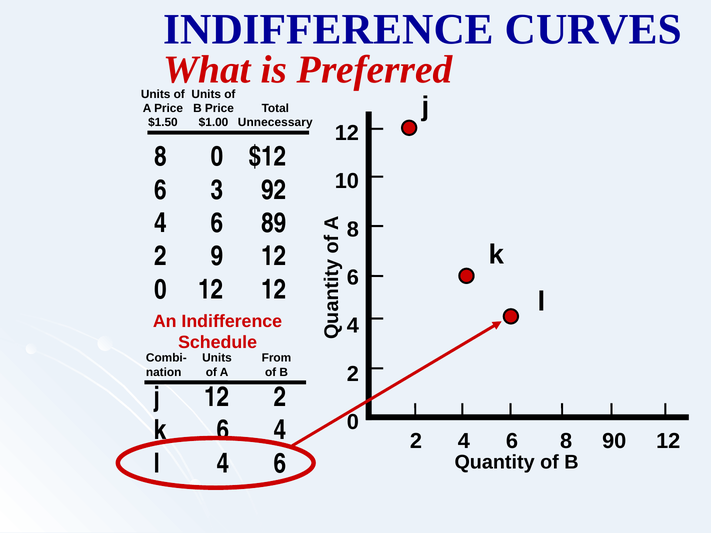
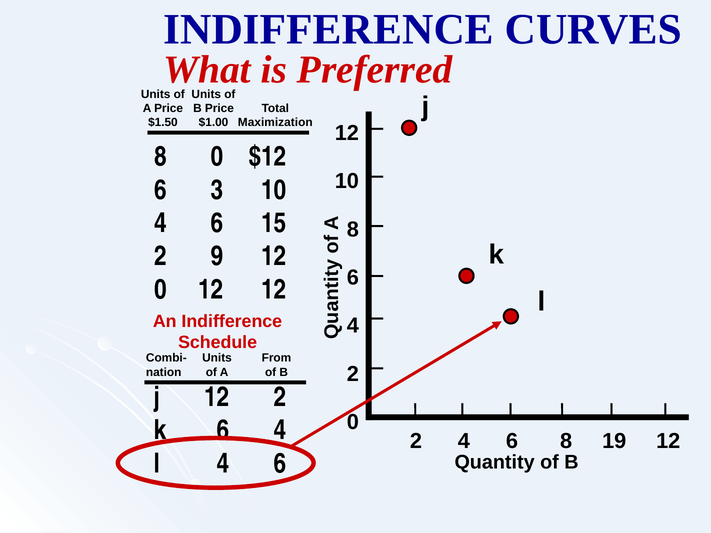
Unnecessary: Unnecessary -> Maximization (275, 123)
3 92: 92 -> 10 (274, 190)
89: 89 -> 15 (274, 223)
90: 90 -> 19 (614, 441)
